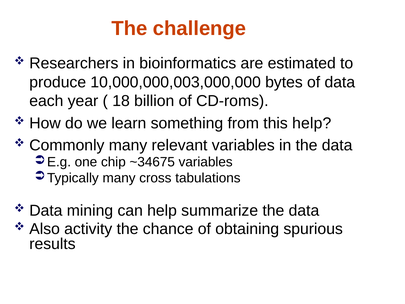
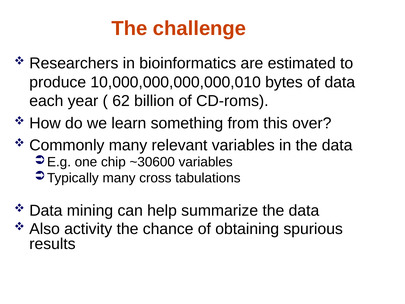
10,000,000,003,000,000: 10,000,000,003,000,000 -> 10,000,000,000,000,010 (176, 82)
18: 18 -> 62 (121, 101)
this help: help -> over (312, 123)
~34675: ~34675 -> ~30600 (152, 162)
